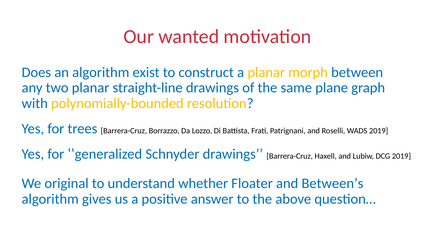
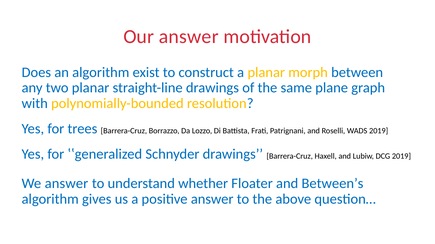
Our wanted: wanted -> answer (189, 37)
We original: original -> answer (67, 184)
